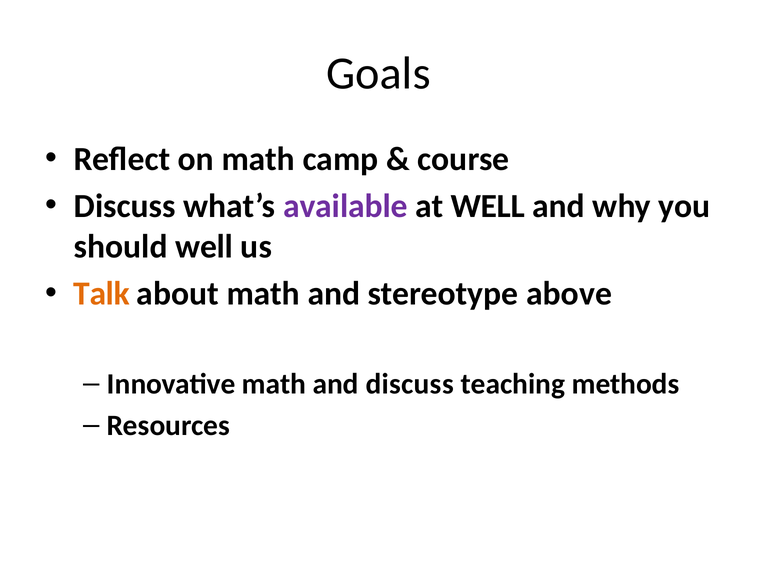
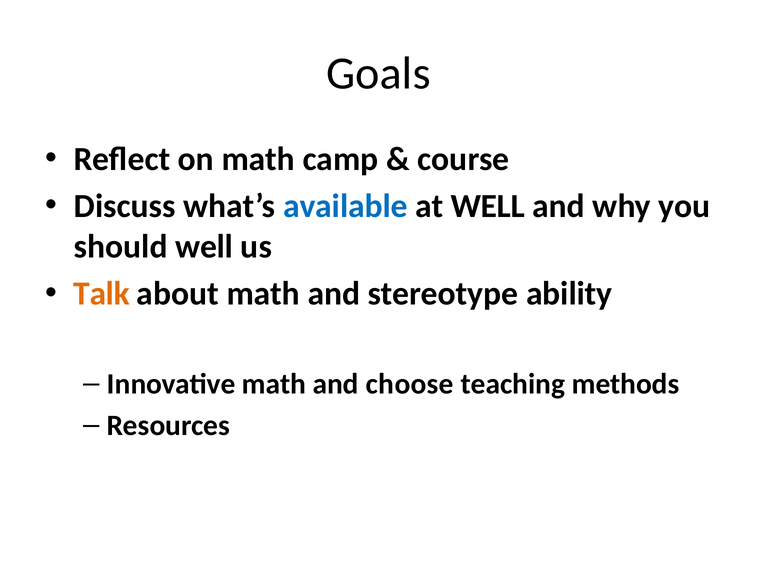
available colour: purple -> blue (345, 206)
above: above -> ability (569, 294)
and discuss: discuss -> choose (410, 384)
